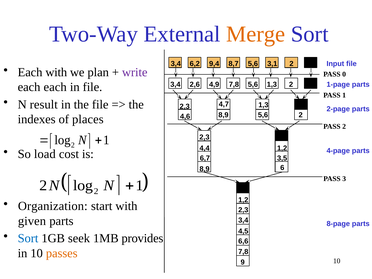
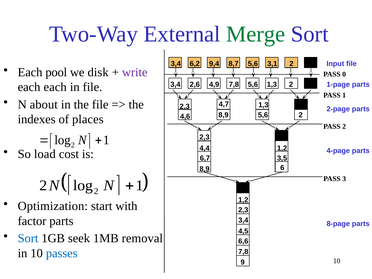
Merge colour: orange -> green (256, 34)
Each with: with -> pool (56, 72)
plan: plan -> disk (98, 72)
result: result -> about (44, 104)
Organization: Organization -> Optimization (53, 206)
given: given -> factor (32, 221)
provides: provides -> removal (142, 238)
passes colour: orange -> blue (62, 253)
